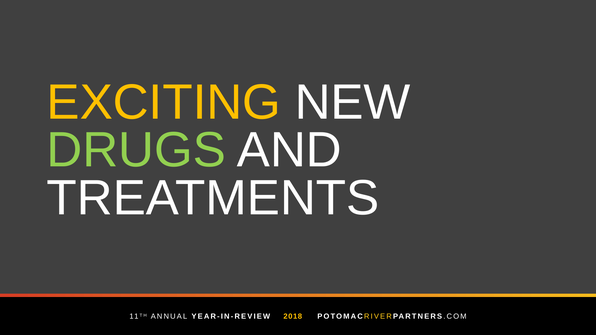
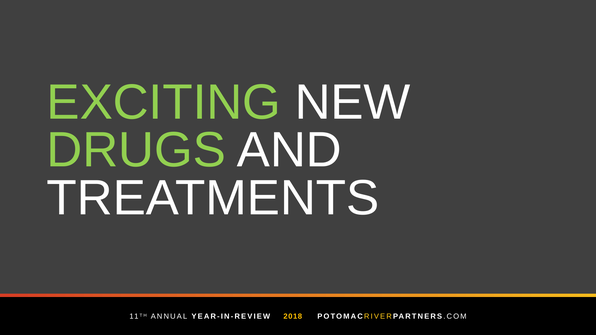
EXCITING colour: yellow -> light green (164, 103)
